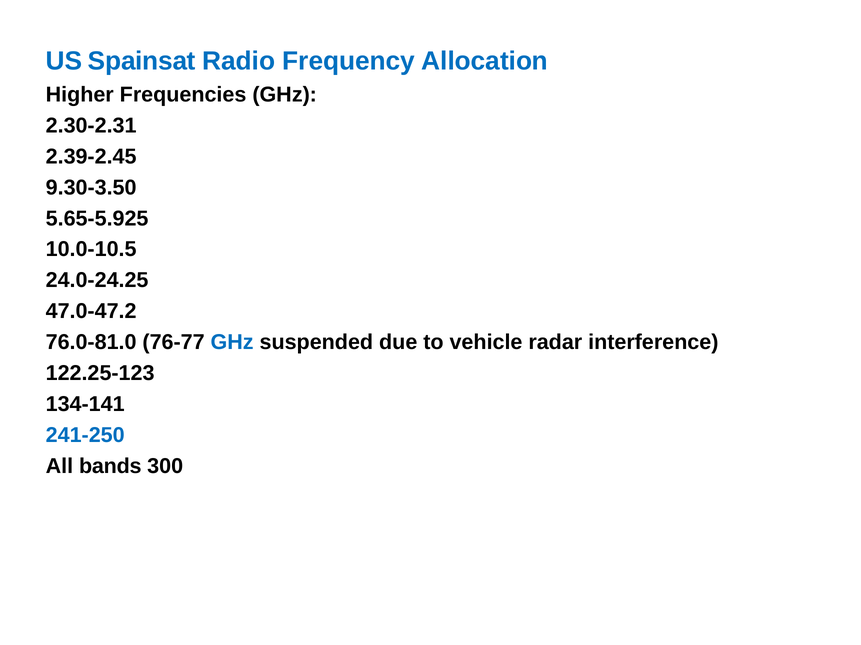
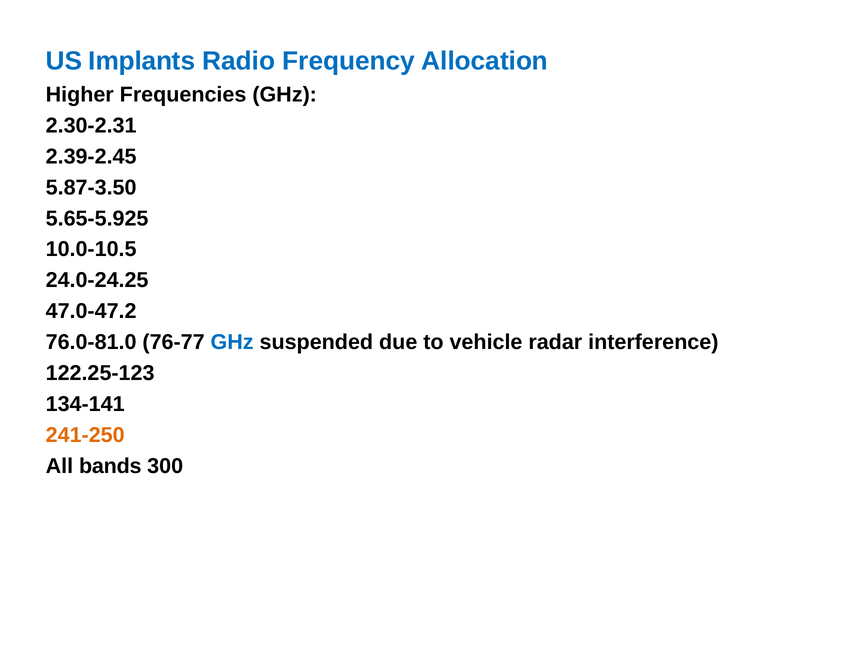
Spainsat: Spainsat -> Implants (142, 61)
9.30-3.50: 9.30-3.50 -> 5.87-3.50 (91, 188)
241-250 colour: blue -> orange (85, 436)
